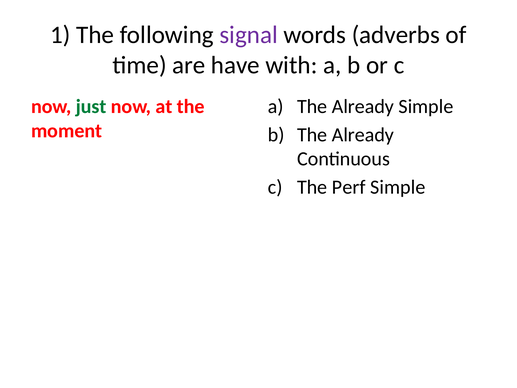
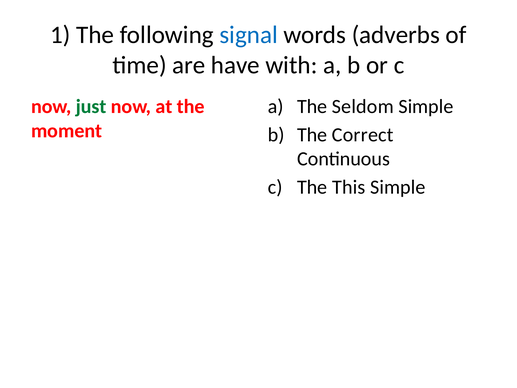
signal colour: purple -> blue (249, 35)
a The Already: Already -> Seldom (363, 107)
b The Already: Already -> Correct (363, 135)
Perf: Perf -> This (349, 187)
